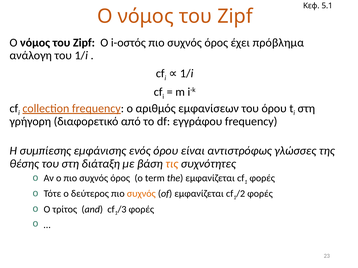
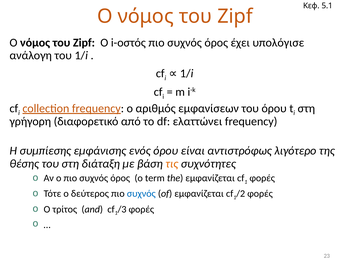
πρόβλημα: πρόβλημα -> υπολόγισε (278, 43)
εγγράφου: εγγράφου -> ελαττώνει (197, 122)
γλώσσες: γλώσσες -> λιγότερο (295, 151)
συχνός colour: orange -> blue (141, 194)
